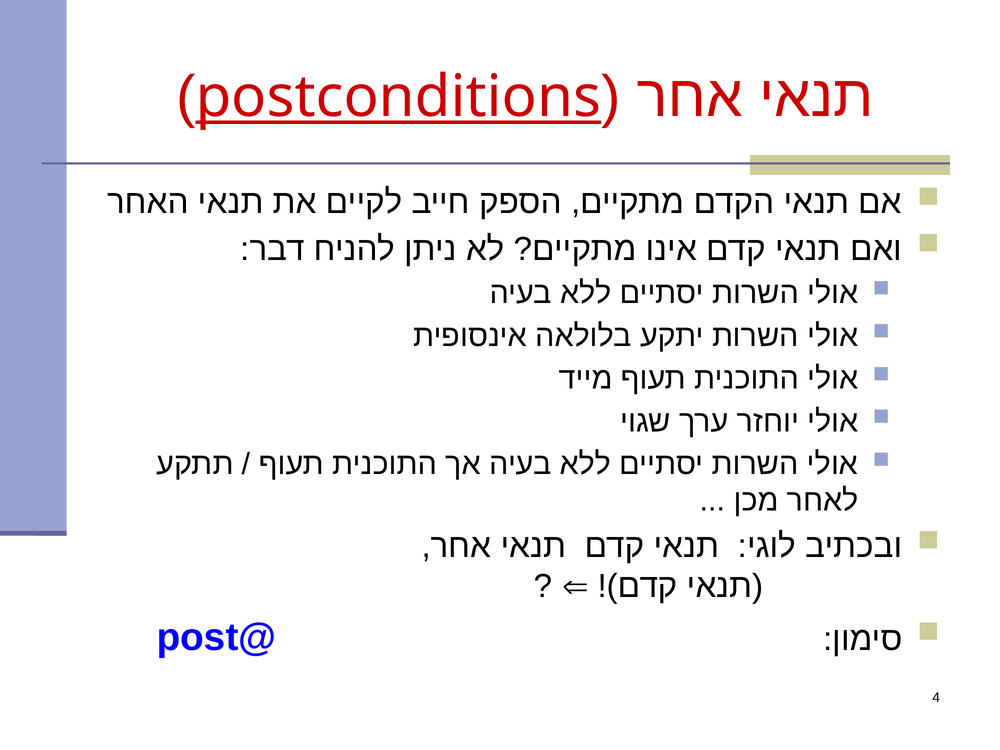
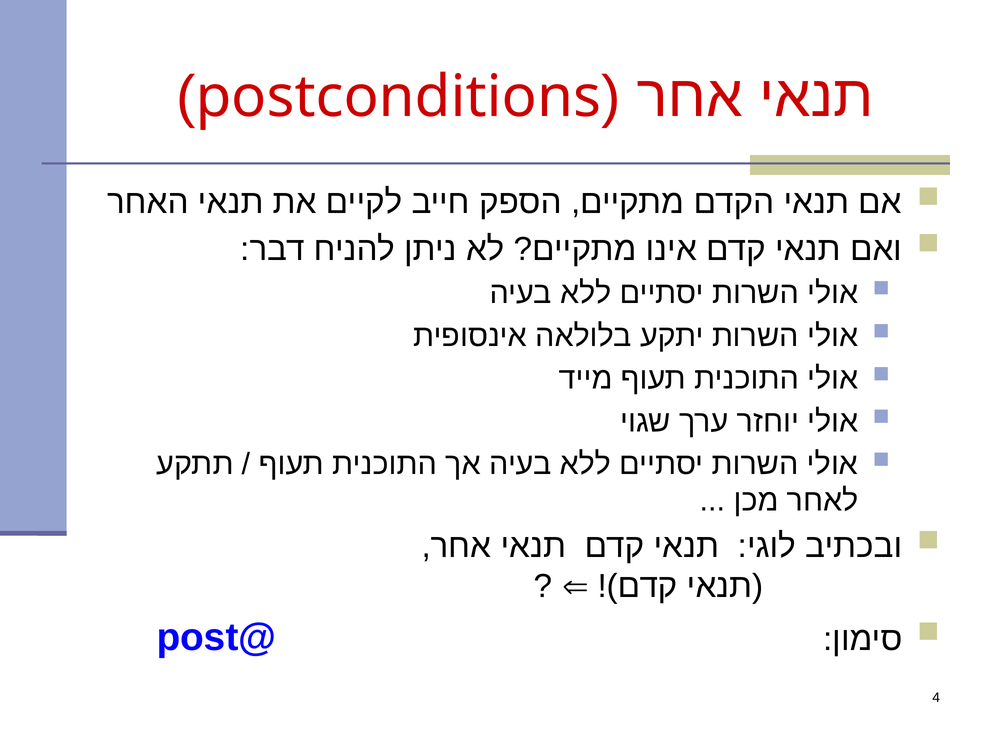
postconditions underline: present -> none (398, 97)
